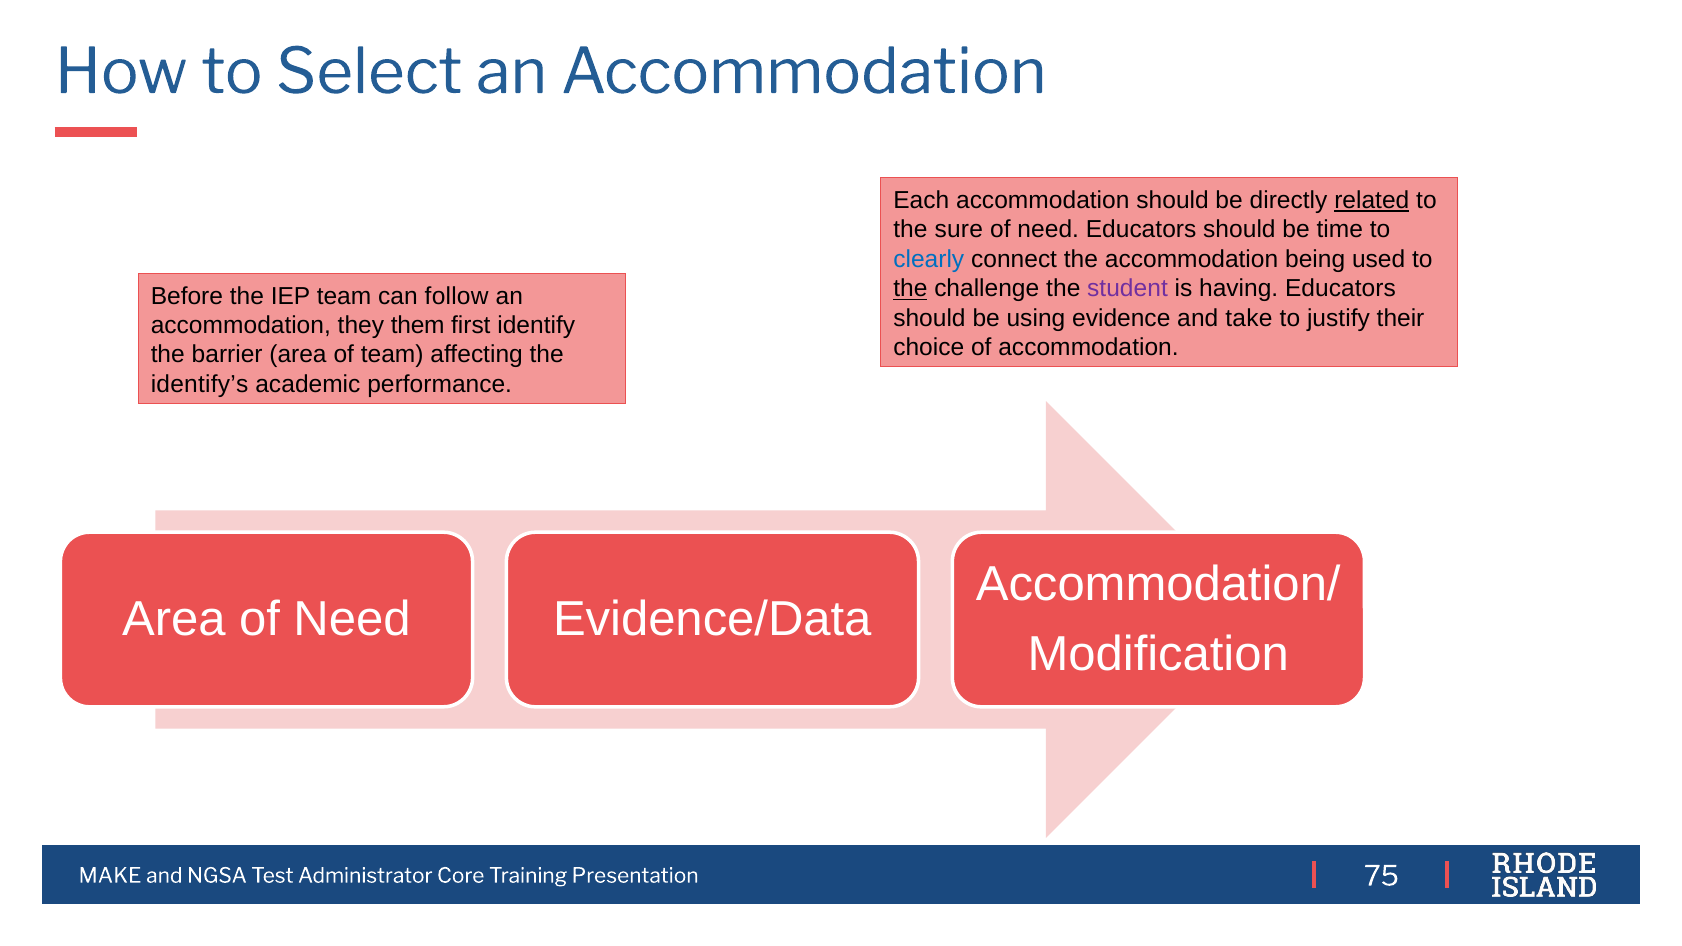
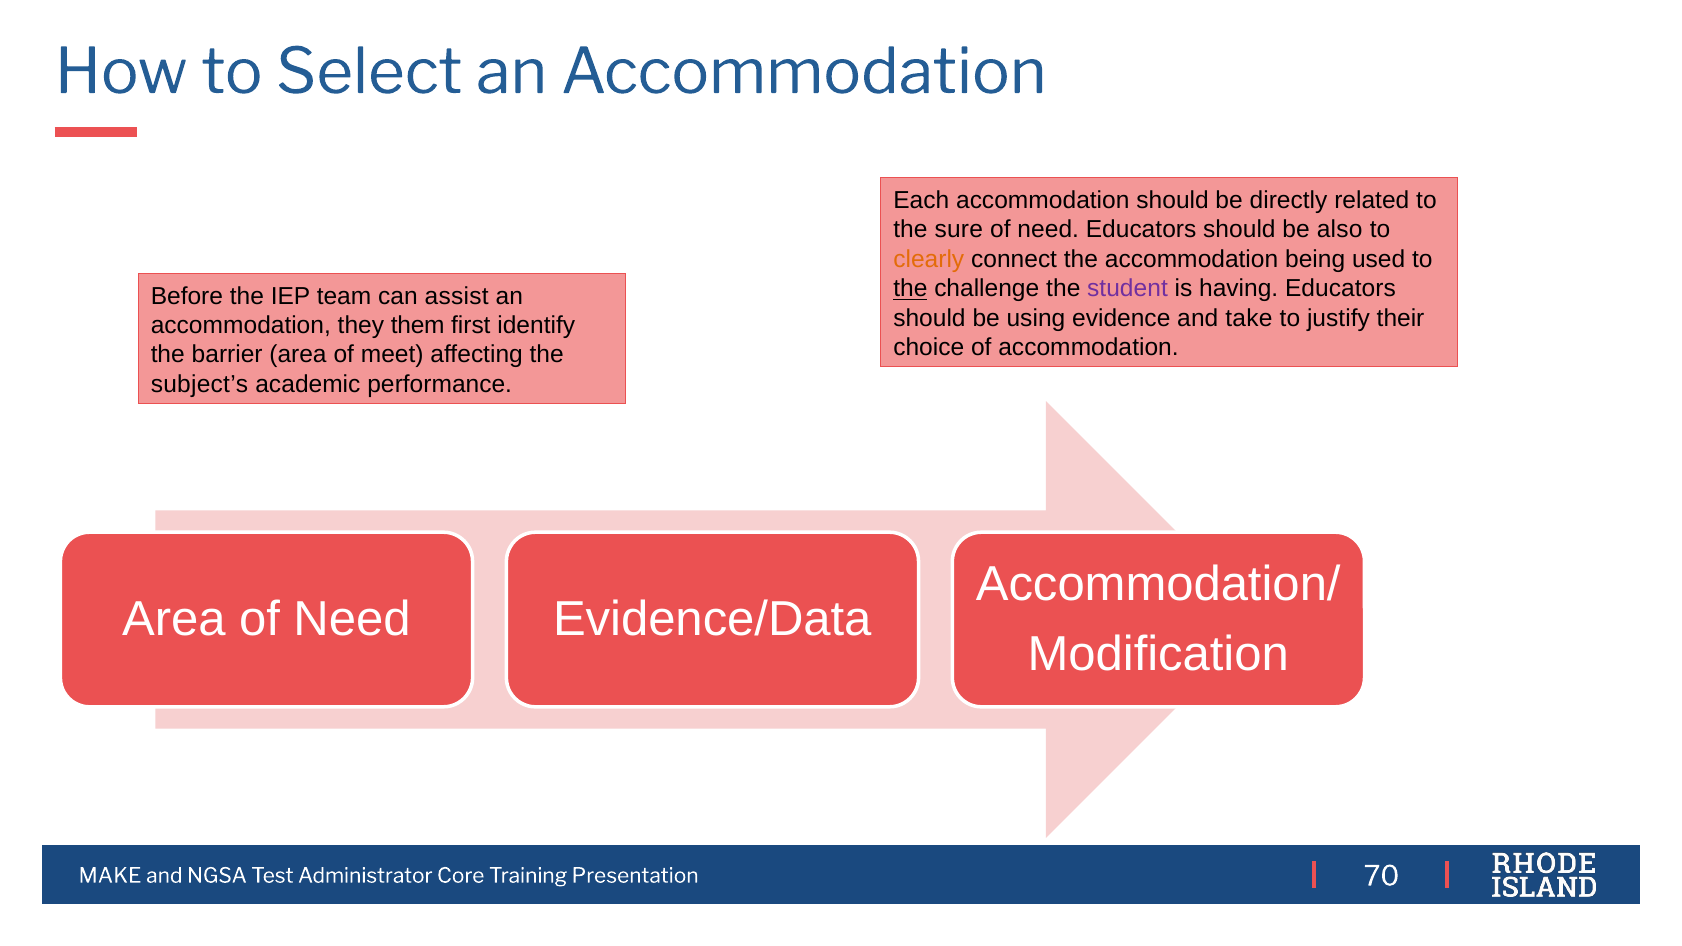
related underline: present -> none (1372, 200)
time: time -> also (1340, 230)
clearly colour: blue -> orange (929, 259)
follow: follow -> assist (457, 296)
of team: team -> meet (392, 355)
identify’s: identify’s -> subject’s (200, 384)
75: 75 -> 70 (1382, 876)
